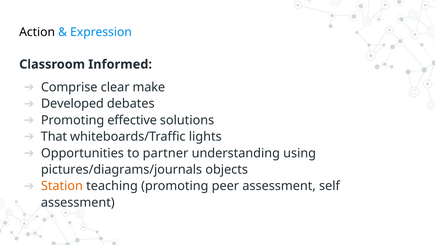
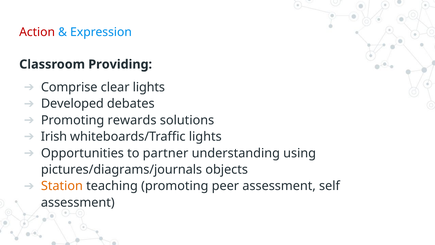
Action colour: black -> red (37, 32)
Informed: Informed -> Providing (120, 64)
clear make: make -> lights (149, 87)
effective: effective -> rewards (132, 120)
That: That -> Irish (54, 137)
